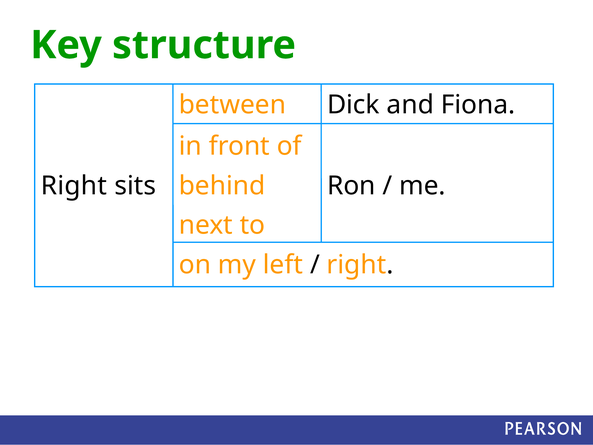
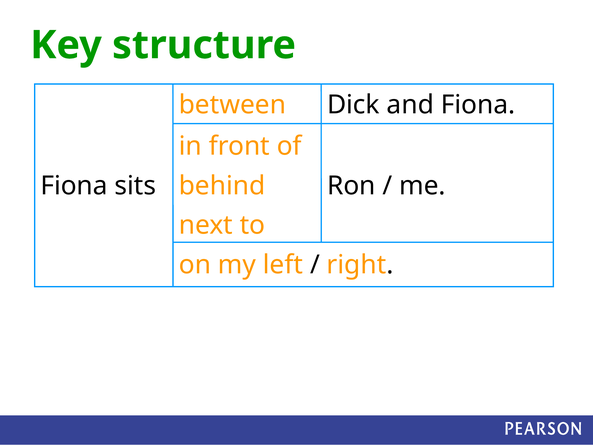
Right: Right -> Fiona (74, 186)
